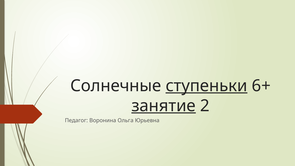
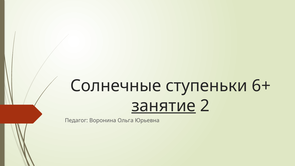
ступеньки underline: present -> none (207, 86)
